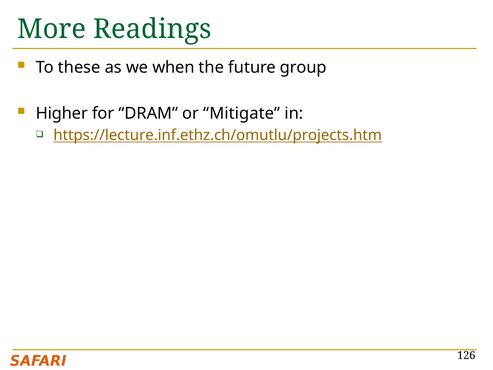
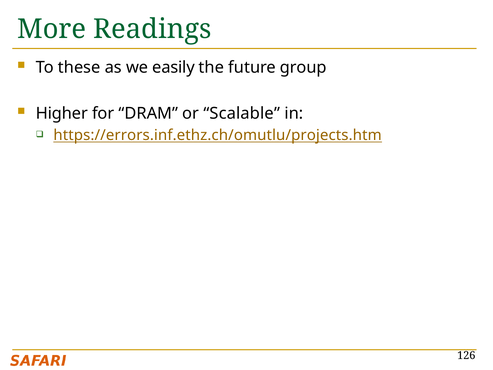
when: when -> easily (174, 67)
Mitigate: Mitigate -> Scalable (242, 113)
https://lecture.inf.ethz.ch/omutlu/projects.htm: https://lecture.inf.ethz.ch/omutlu/projects.htm -> https://errors.inf.ethz.ch/omutlu/projects.htm (218, 135)
